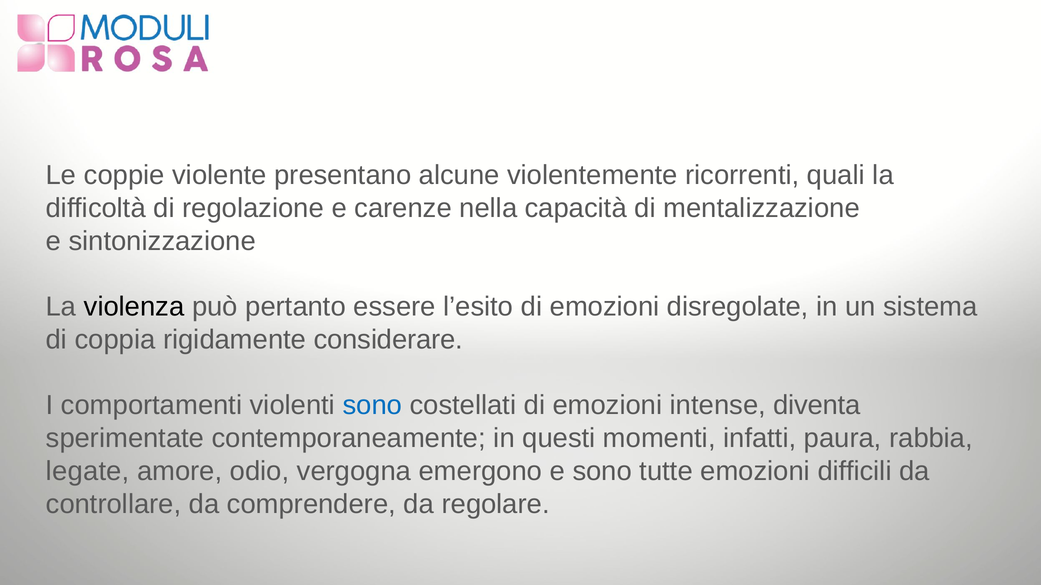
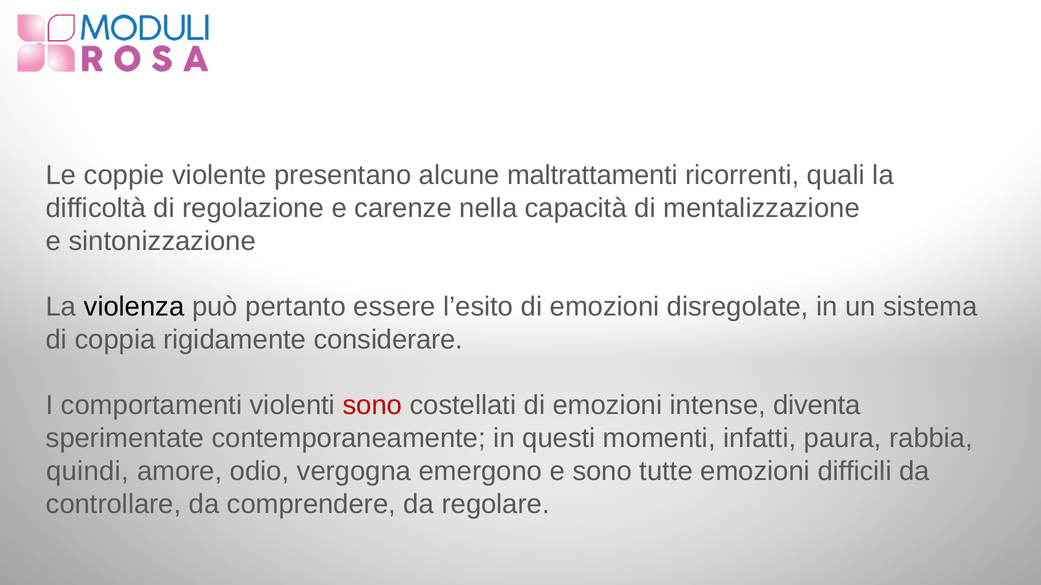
violentemente: violentemente -> maltrattamenti (593, 175)
sono colour: blue -> red (372, 406)
legate: legate -> quindi (88, 472)
